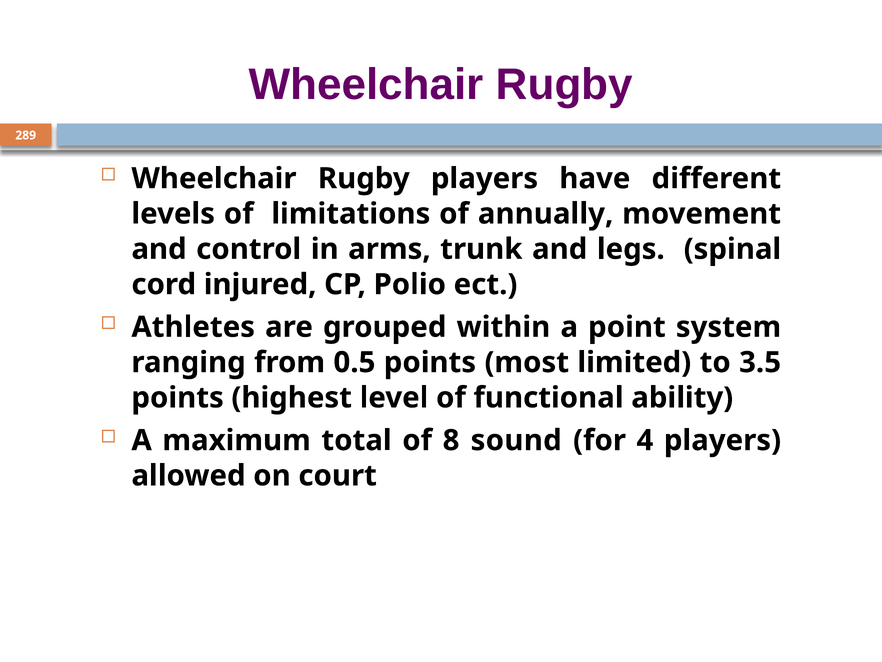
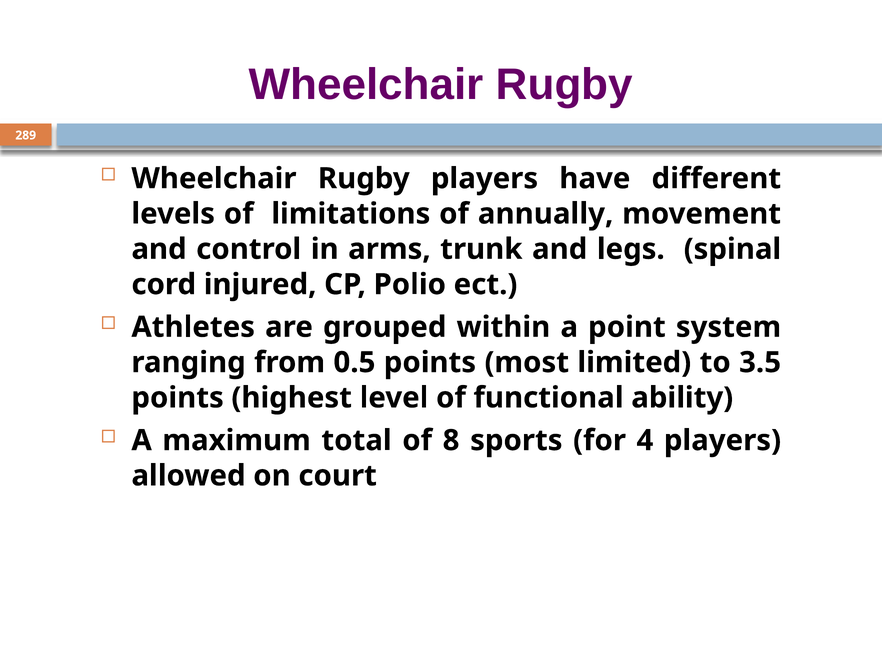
sound: sound -> sports (516, 440)
